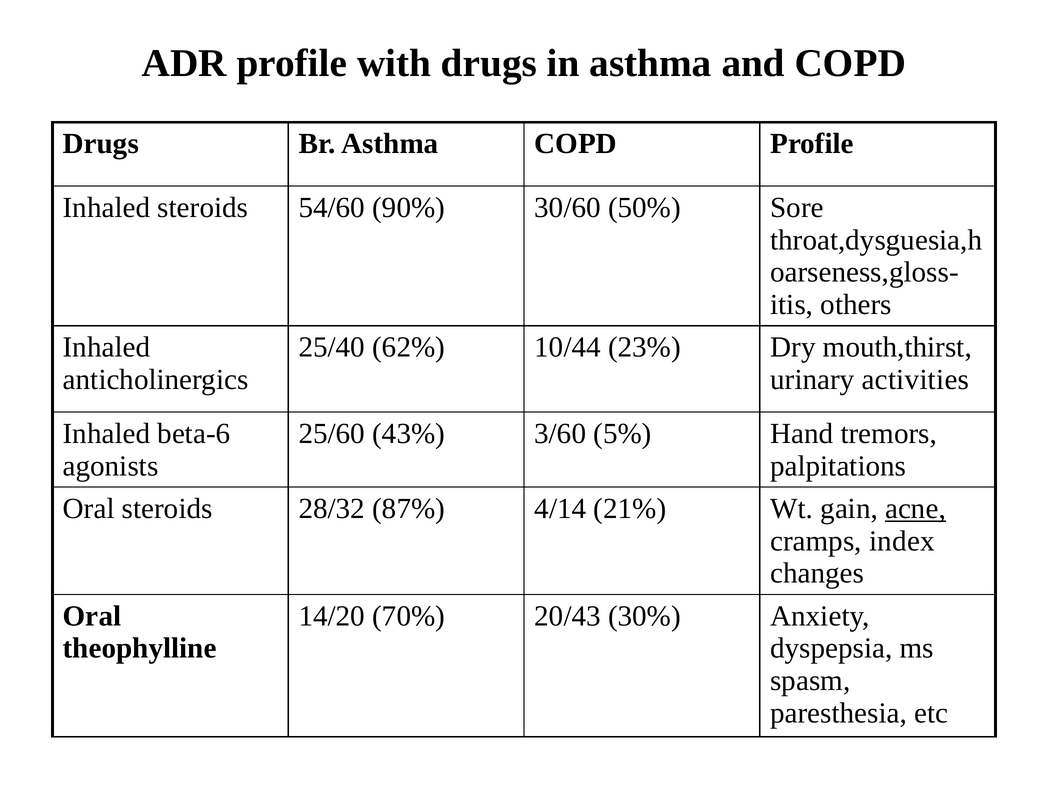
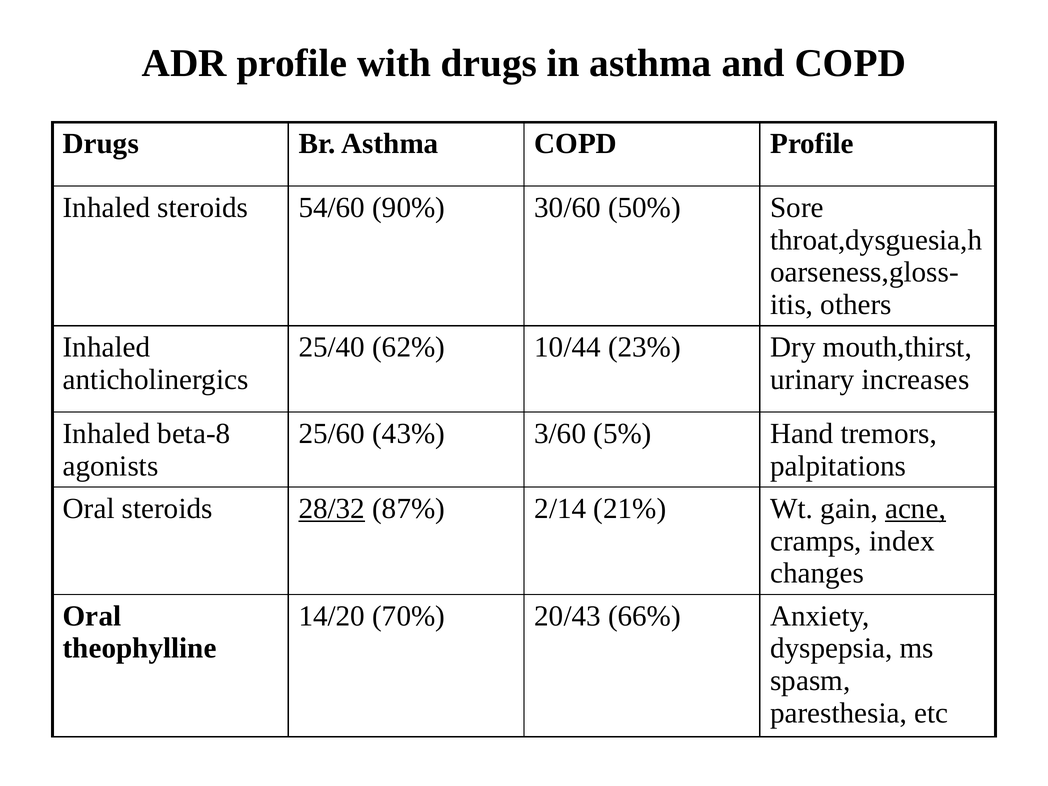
activities: activities -> increases (915, 380)
beta-6: beta-6 -> beta-8 (194, 434)
28/32 underline: none -> present (332, 509)
4/14: 4/14 -> 2/14 (560, 509)
30%: 30% -> 66% (645, 616)
